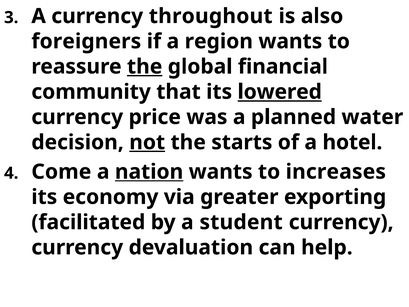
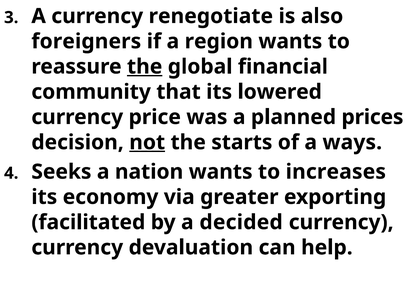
throughout: throughout -> renegotiate (211, 16)
lowered underline: present -> none (280, 92)
water: water -> prices (372, 117)
hotel: hotel -> ways (352, 142)
Come: Come -> Seeks (61, 172)
nation underline: present -> none (149, 172)
student: student -> decided (241, 222)
